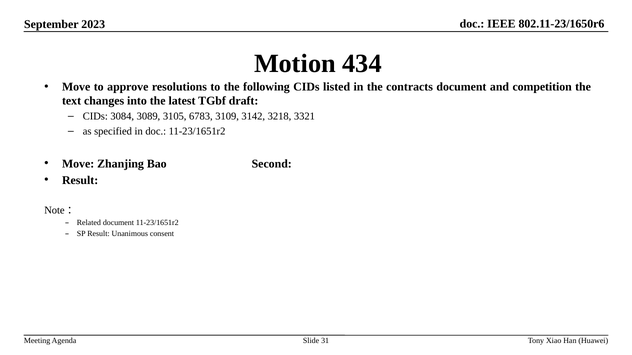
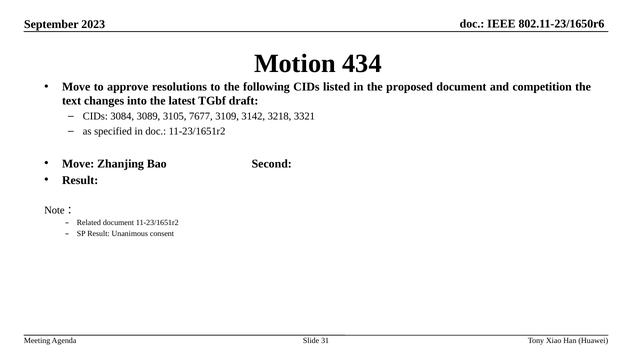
contracts: contracts -> proposed (410, 87)
6783: 6783 -> 7677 (201, 117)
